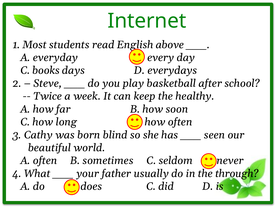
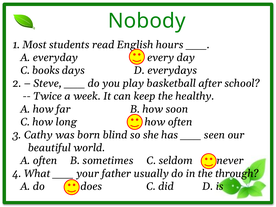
Internet: Internet -> Nobody (147, 21)
above: above -> hours (170, 45)
